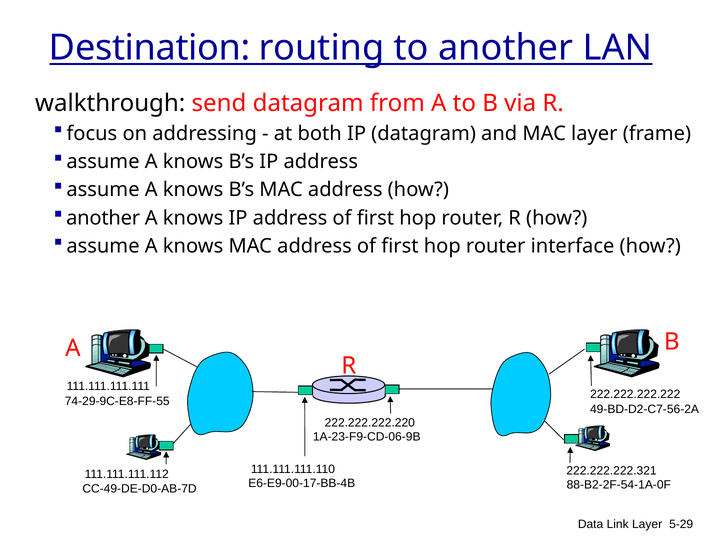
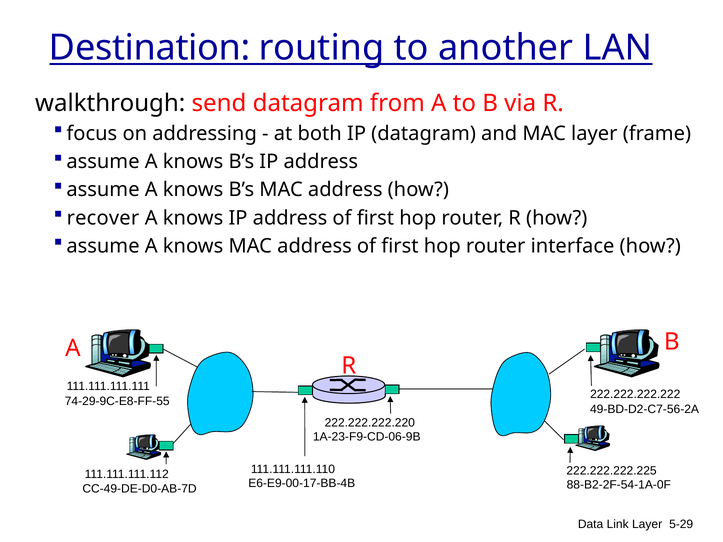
another: another -> recover (103, 218)
222.222.222.321: 222.222.222.321 -> 222.222.222.225 (612, 471)
